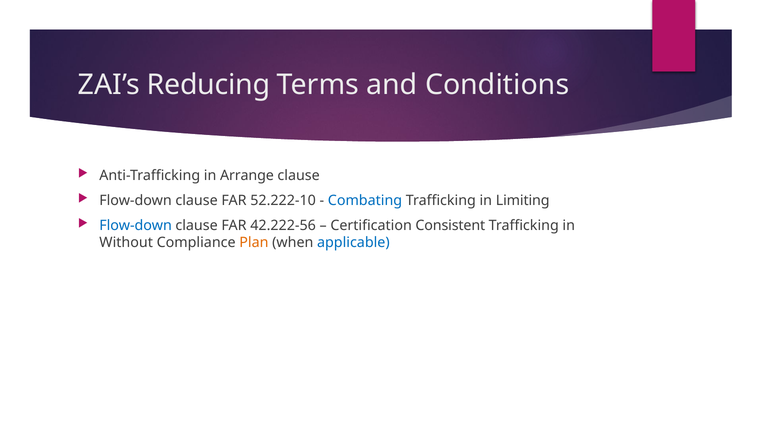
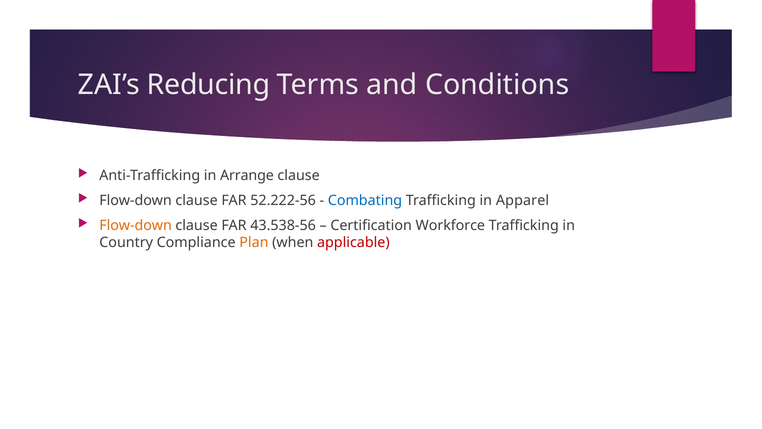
52.222-10: 52.222-10 -> 52.222-56 (283, 200)
Limiting: Limiting -> Apparel (523, 200)
Flow-down colour: blue -> orange (136, 225)
42.222-56: 42.222-56 -> 43.538-56 (283, 225)
Consistent: Consistent -> Workforce (450, 225)
Without: Without -> Country (126, 242)
applicable colour: blue -> red (353, 242)
